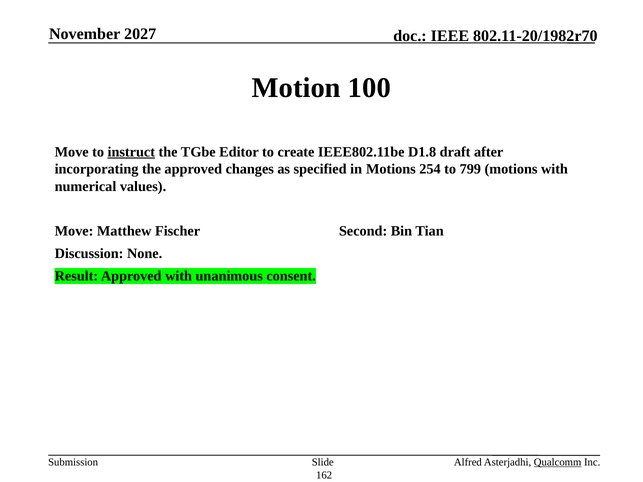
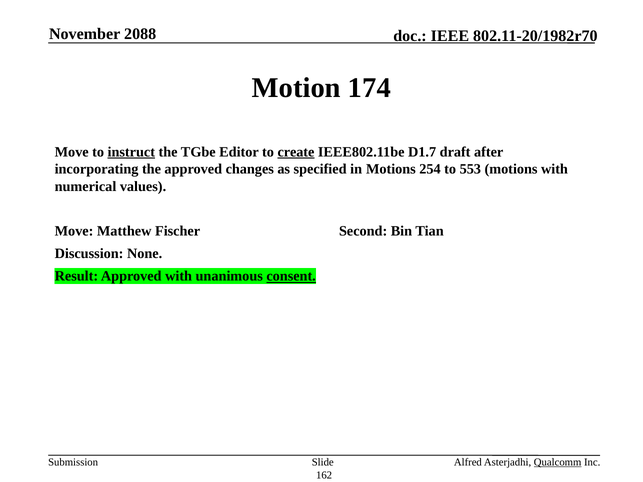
2027: 2027 -> 2088 (140, 34)
100: 100 -> 174 (369, 88)
create underline: none -> present (296, 152)
D1.8: D1.8 -> D1.7 (422, 152)
799: 799 -> 553 (470, 169)
consent underline: none -> present (291, 276)
